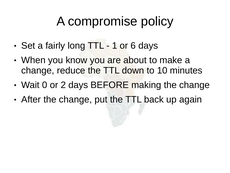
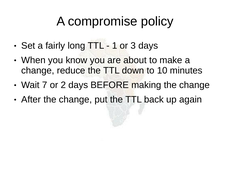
6: 6 -> 3 (133, 46)
0: 0 -> 7 (45, 85)
